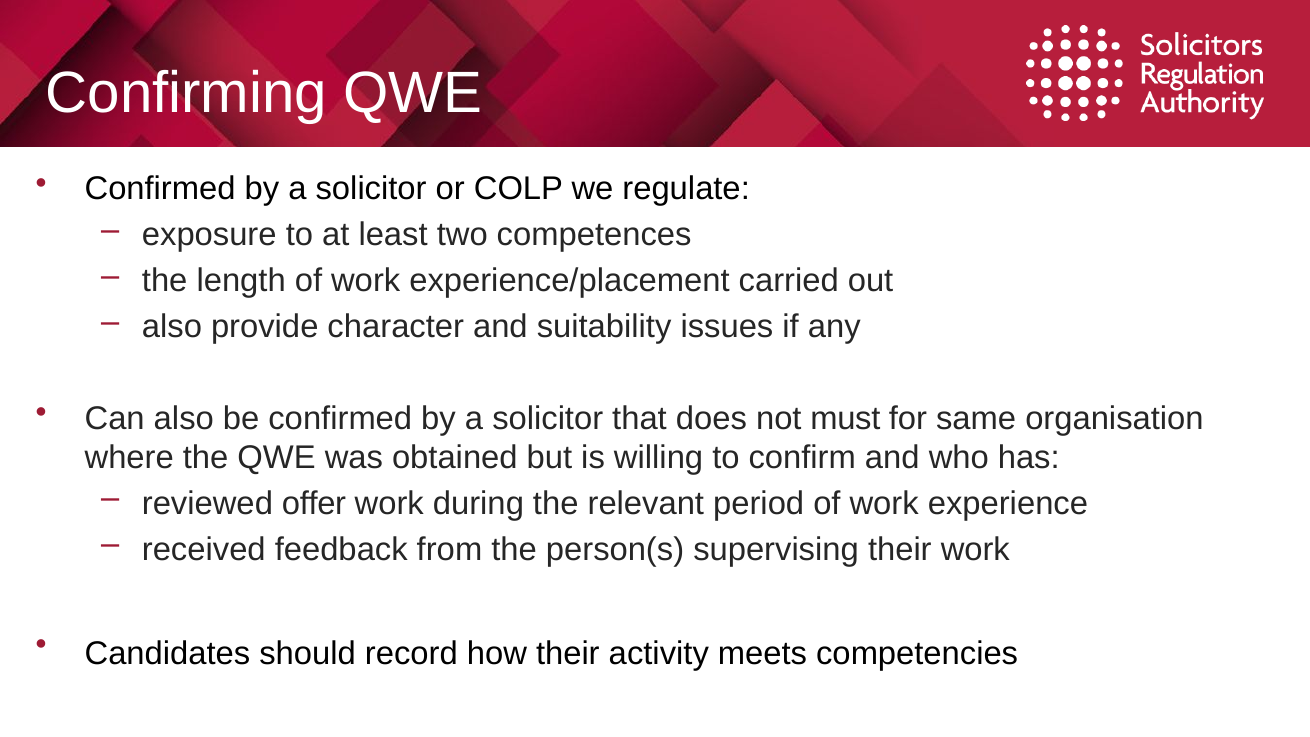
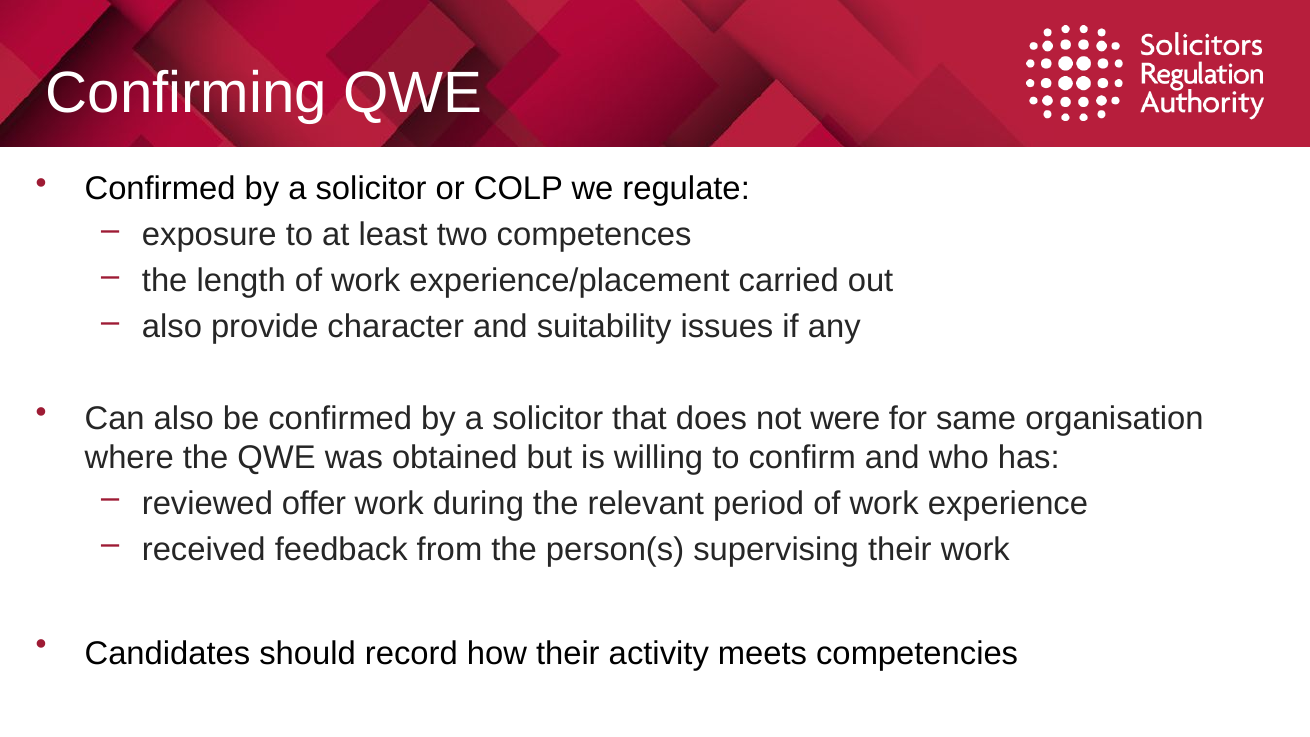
must: must -> were (845, 418)
